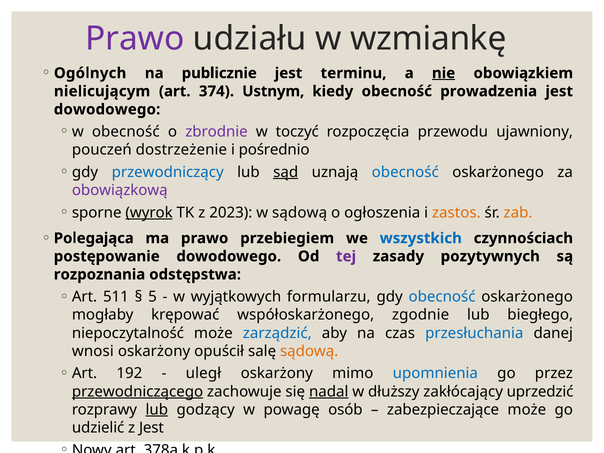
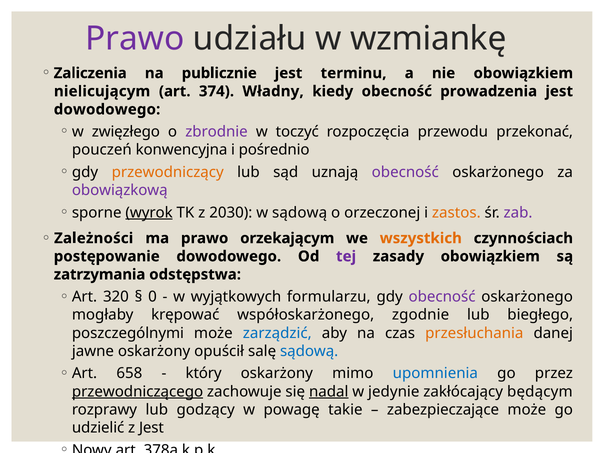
Ogólnych: Ogólnych -> Zaliczenia (90, 73)
nie underline: present -> none (444, 73)
Ustnym: Ustnym -> Władny (273, 91)
w obecność: obecność -> zwięzłego (126, 132)
ujawniony: ujawniony -> przekonać (535, 132)
dostrzeżenie: dostrzeżenie -> konwencyjna (182, 150)
przewodniczący colour: blue -> orange (168, 172)
sąd underline: present -> none (286, 172)
obecność colour: blue -> purple (405, 172)
2023: 2023 -> 2030 (231, 213)
ogłoszenia: ogłoszenia -> orzeczonej (382, 213)
zab colour: orange -> purple (518, 213)
Polegająca: Polegająca -> Zależności (94, 238)
przebiegiem: przebiegiem -> orzekającym (287, 238)
wszystkich colour: blue -> orange (421, 238)
zasady pozytywnych: pozytywnych -> obowiązkiem (490, 256)
rozpoznania: rozpoznania -> zatrzymania (100, 274)
511: 511 -> 320 (116, 297)
5: 5 -> 0 (152, 297)
obecność colour: blue -> purple (442, 297)
niepoczytalność: niepoczytalność -> poszczególnymi (128, 333)
przesłuchania colour: blue -> orange (474, 333)
wnosi: wnosi -> jawne (93, 351)
sądową colour: orange -> blue (309, 351)
192: 192 -> 658 (129, 373)
uległ: uległ -> który (204, 373)
dłuższy: dłuższy -> jedynie (394, 392)
uprzedzić: uprzedzić -> będącym (540, 392)
lub underline: present -> none (157, 410)
osób: osób -> takie (345, 410)
